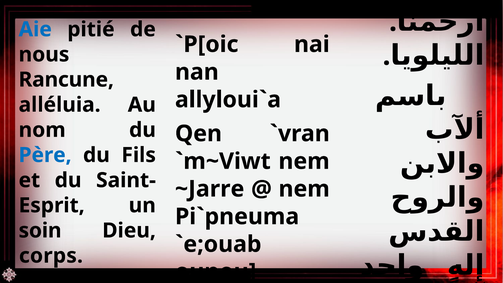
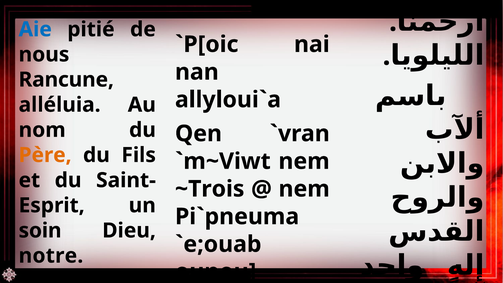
Père colour: blue -> orange (45, 155)
~Jarre: ~Jarre -> ~Trois (210, 189)
corps: corps -> notre (51, 256)
